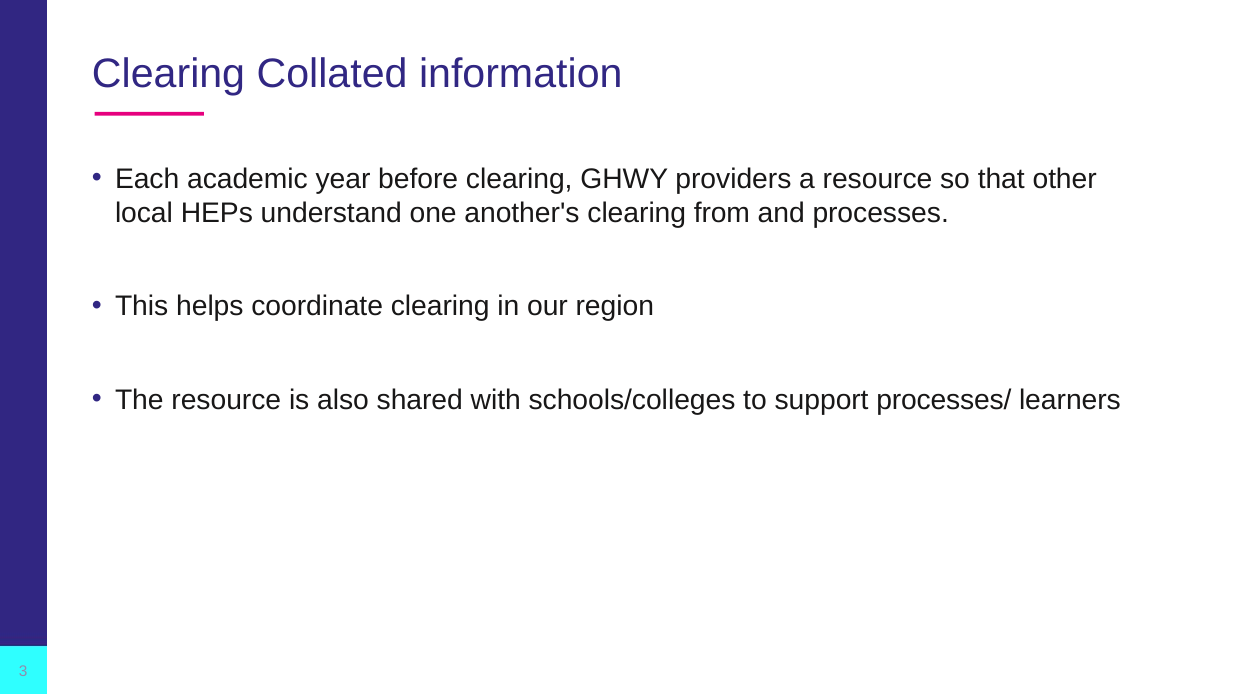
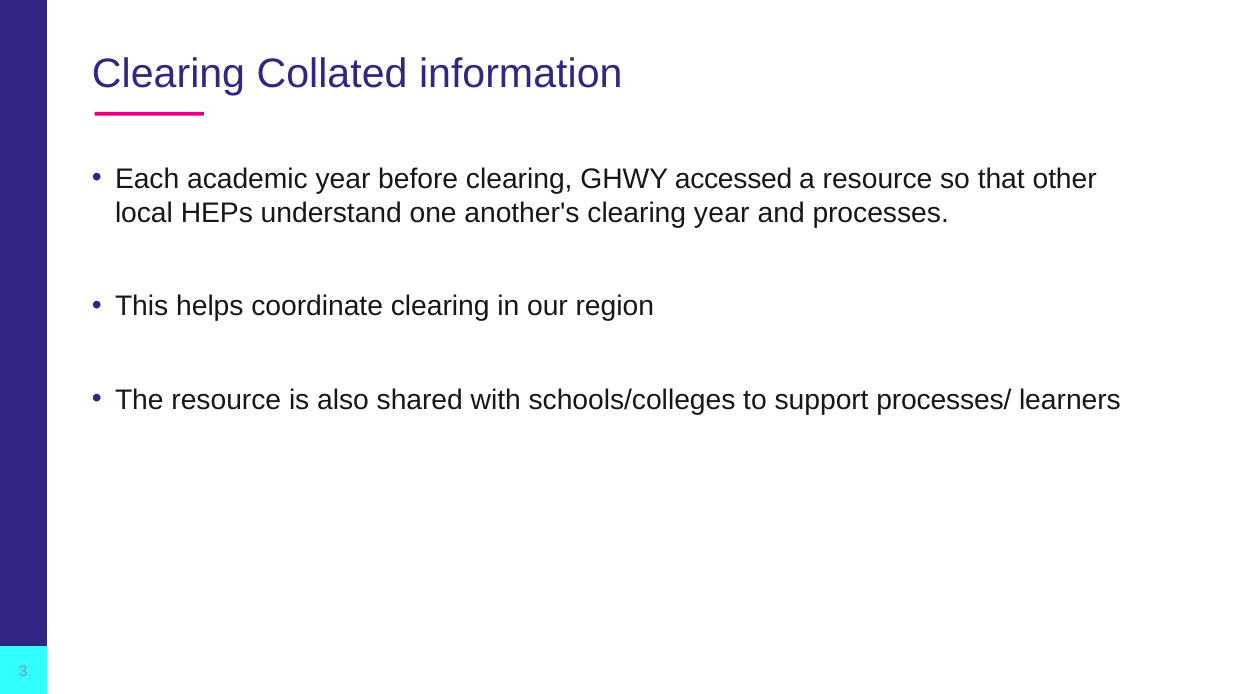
providers: providers -> accessed (734, 179)
clearing from: from -> year (722, 213)
